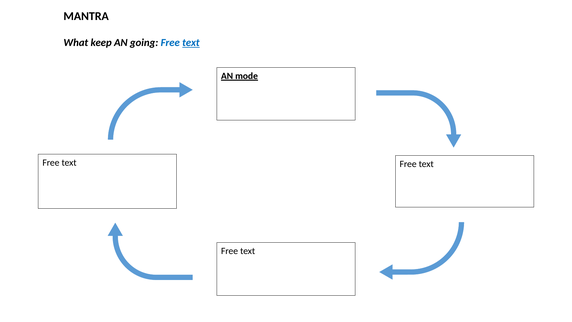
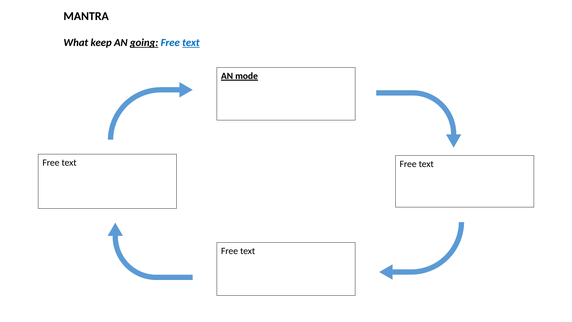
going underline: none -> present (144, 43)
